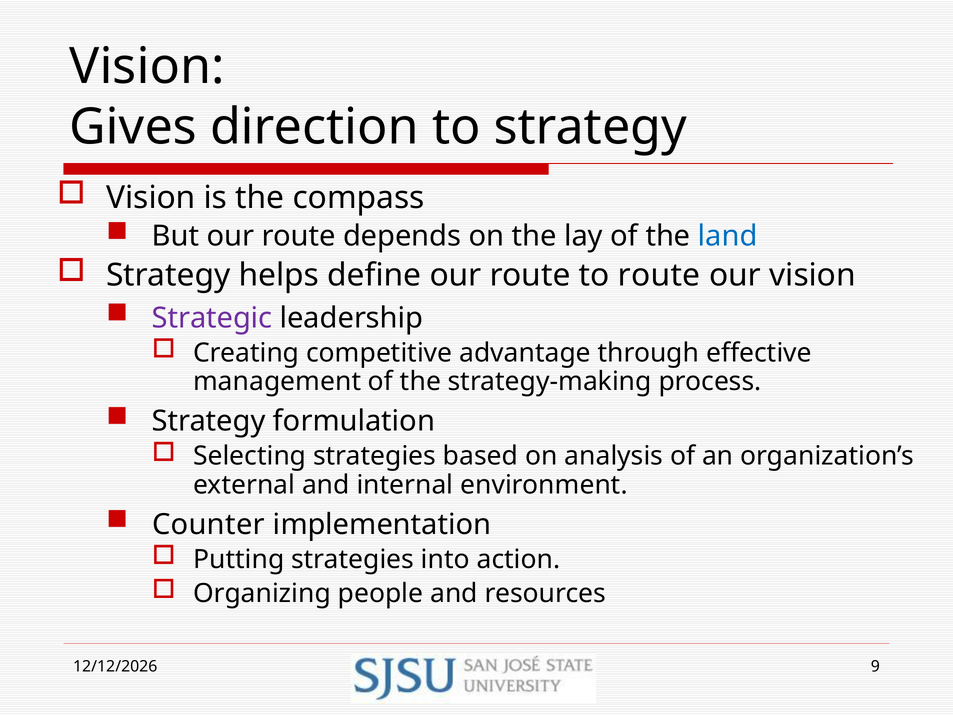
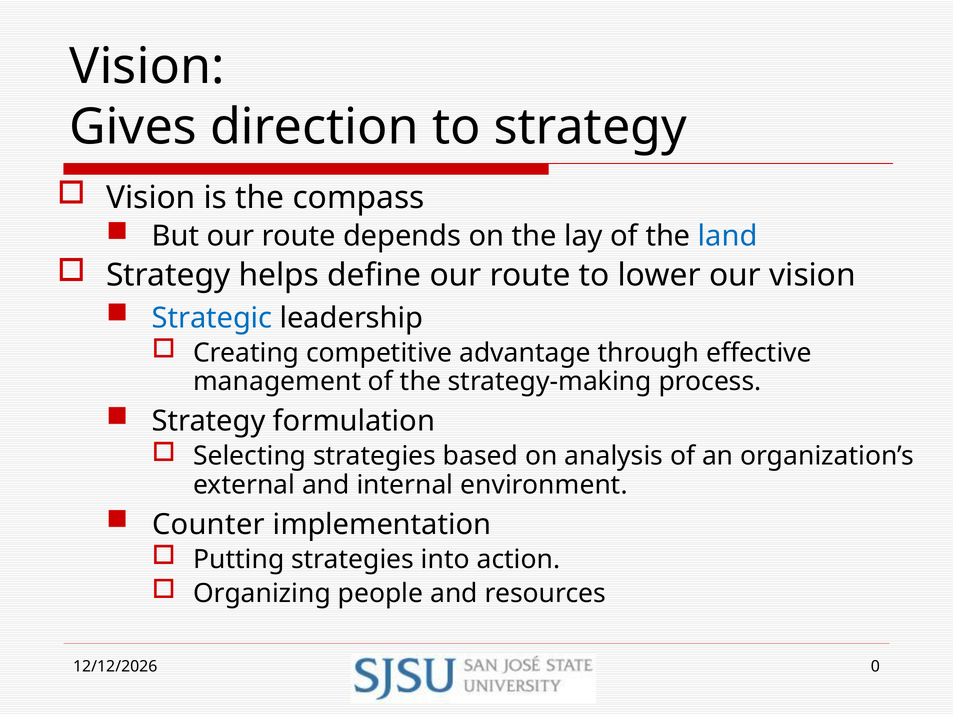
to route: route -> lower (659, 275)
Strategic colour: purple -> blue (212, 318)
9: 9 -> 0 (875, 666)
